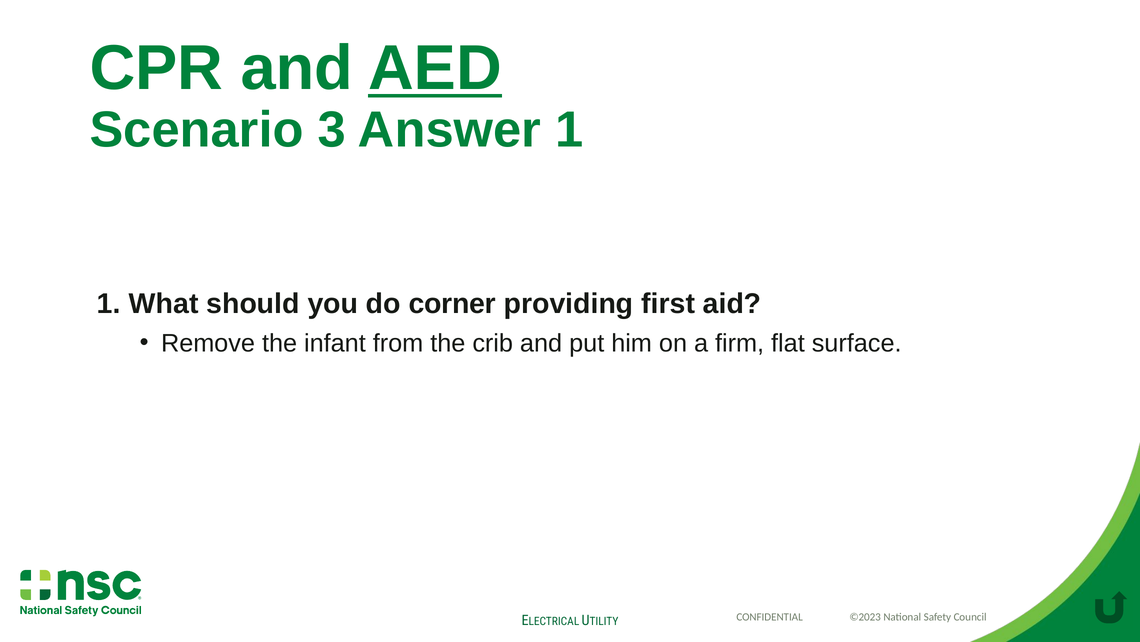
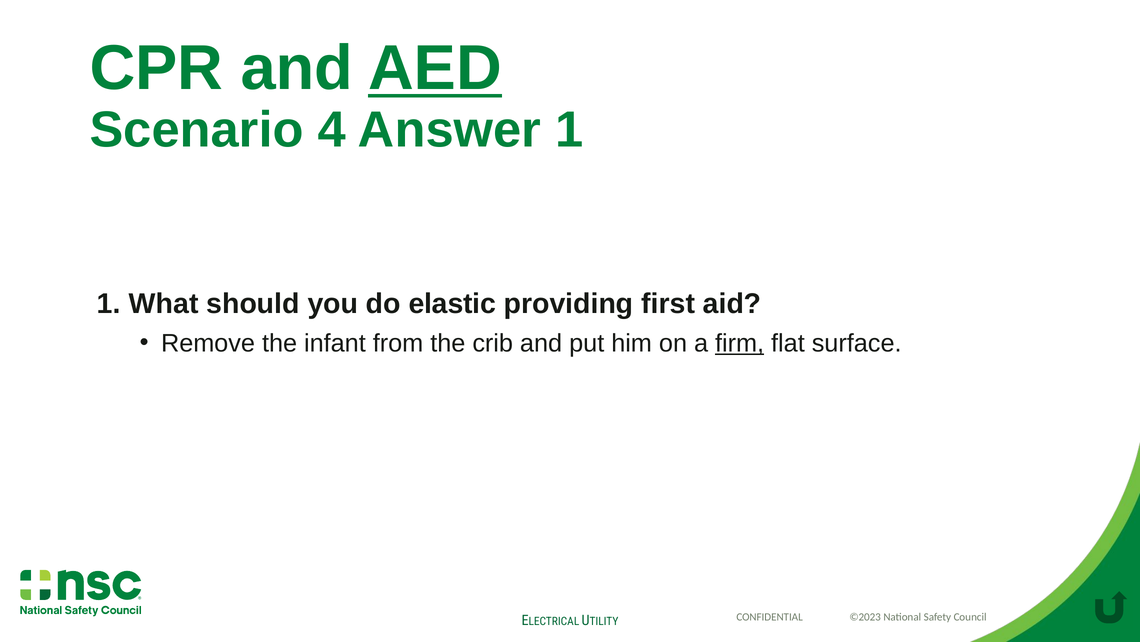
3: 3 -> 4 (332, 130)
corner: corner -> elastic (452, 304)
firm underline: none -> present (740, 343)
